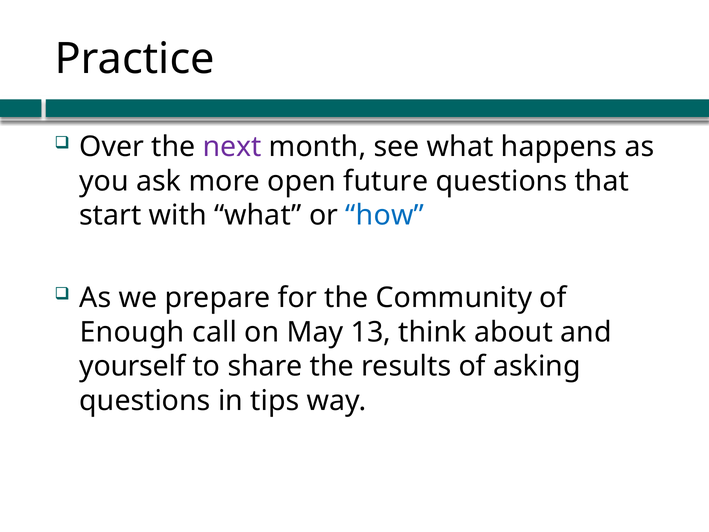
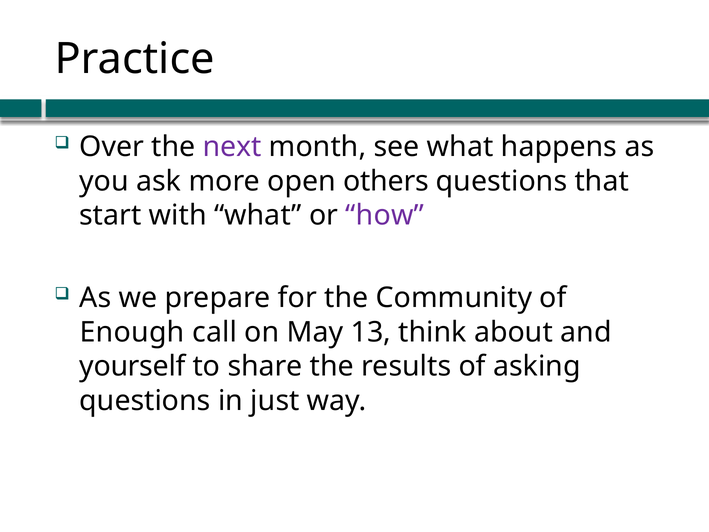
future: future -> others (386, 181)
how colour: blue -> purple (385, 215)
tips: tips -> just (275, 400)
